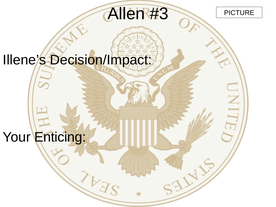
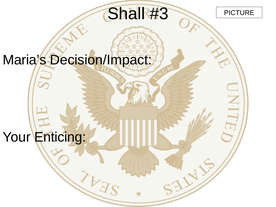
Allen: Allen -> Shall (126, 14)
Illene’s: Illene’s -> Maria’s (25, 60)
